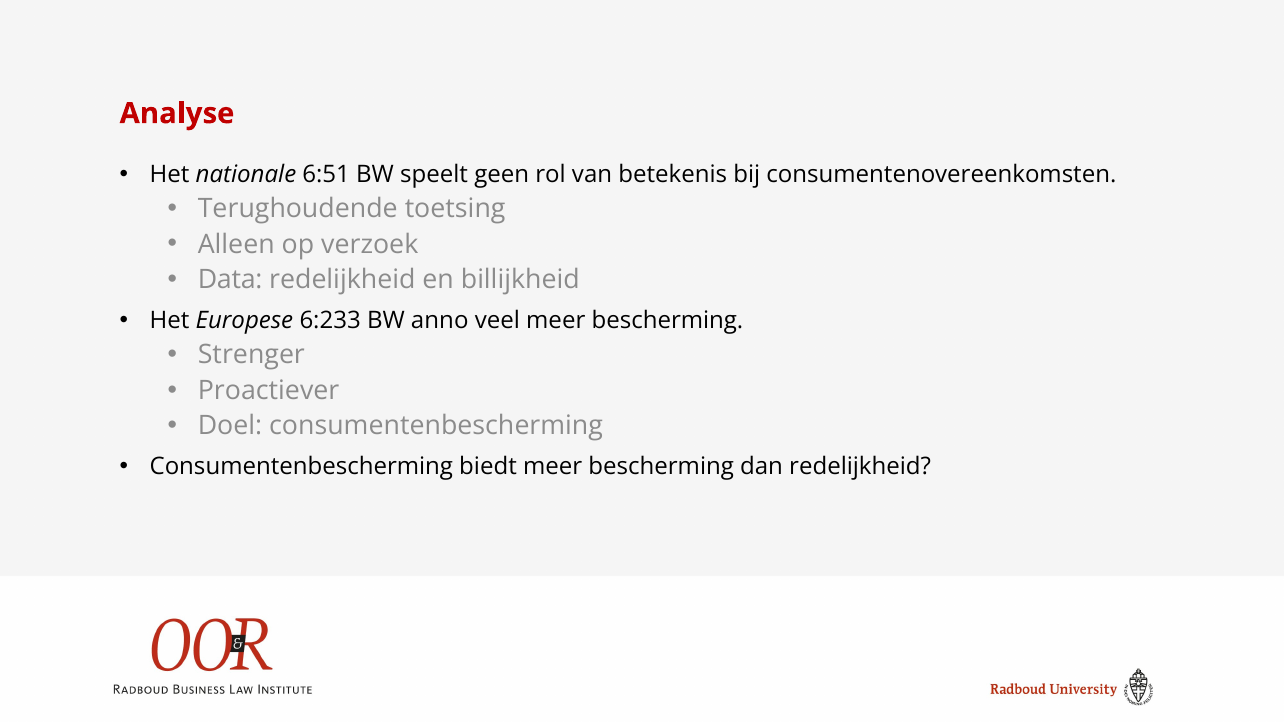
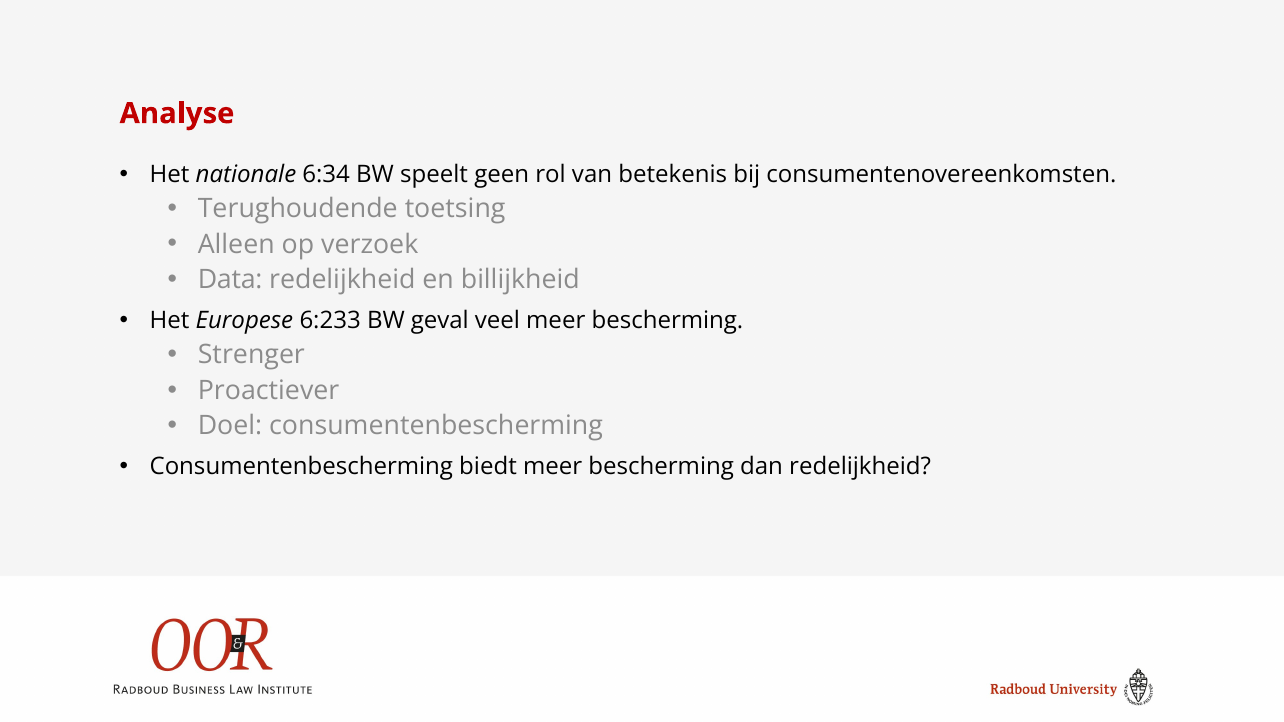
6:51: 6:51 -> 6:34 (326, 175)
anno: anno -> geval (440, 321)
